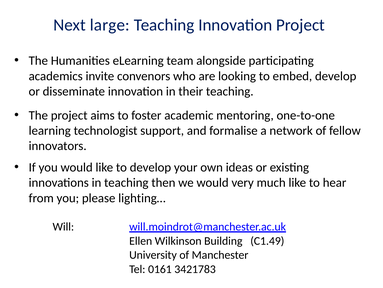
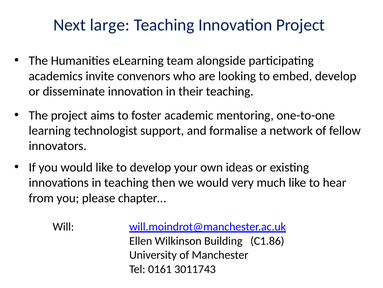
lighting…: lighting… -> chapter… (142, 198)
C1.49: C1.49 -> C1.86 (267, 240)
3421783: 3421783 -> 3011743 (195, 268)
